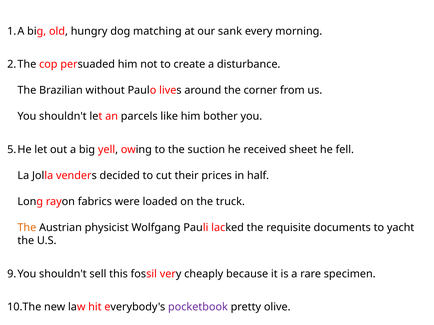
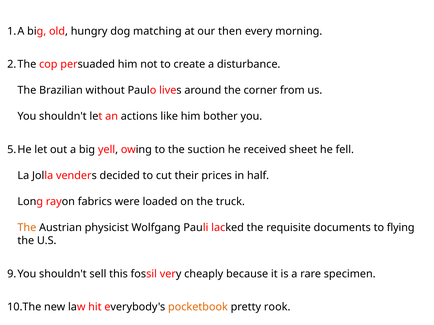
sank: sank -> then (230, 31)
parcels: parcels -> actions (139, 117)
yacht: yacht -> flying (401, 228)
pocketbook colour: purple -> orange (198, 308)
olive: olive -> rook (277, 308)
